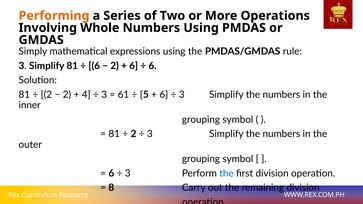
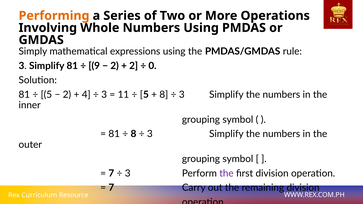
6: 6 -> 9 (94, 66)
6: 6 -> 2 (134, 66)
6: 6 -> 0 (152, 66)
2: 2 -> 5 (46, 95)
61: 61 -> 11 (123, 95)
6: 6 -> 8 (164, 95)
2: 2 -> 8 (134, 134)
6: 6 -> 7 (111, 173)
the colour: blue -> purple (226, 173)
8: 8 -> 7 (111, 188)
